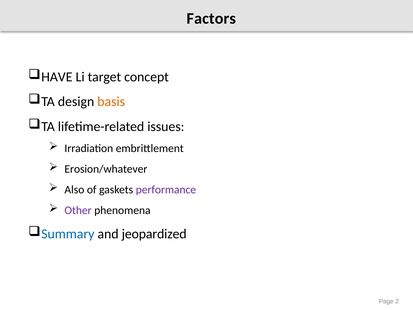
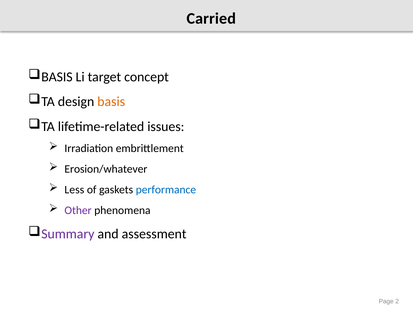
Factors: Factors -> Carried (211, 18)
HAVE: HAVE -> BASIS (57, 77)
Also: Also -> Less (74, 190)
performance colour: purple -> blue (166, 190)
Summary colour: blue -> purple (68, 234)
jeopardized: jeopardized -> assessment (154, 234)
